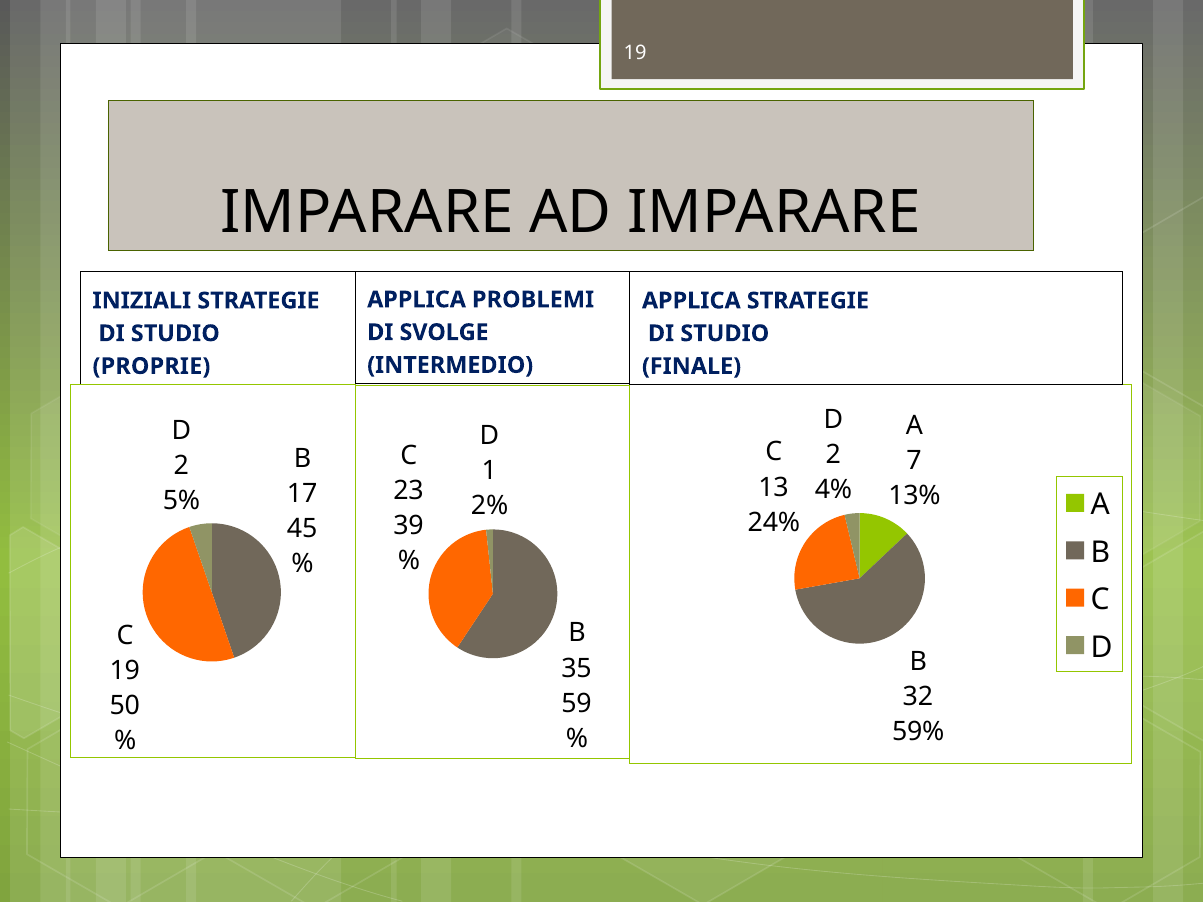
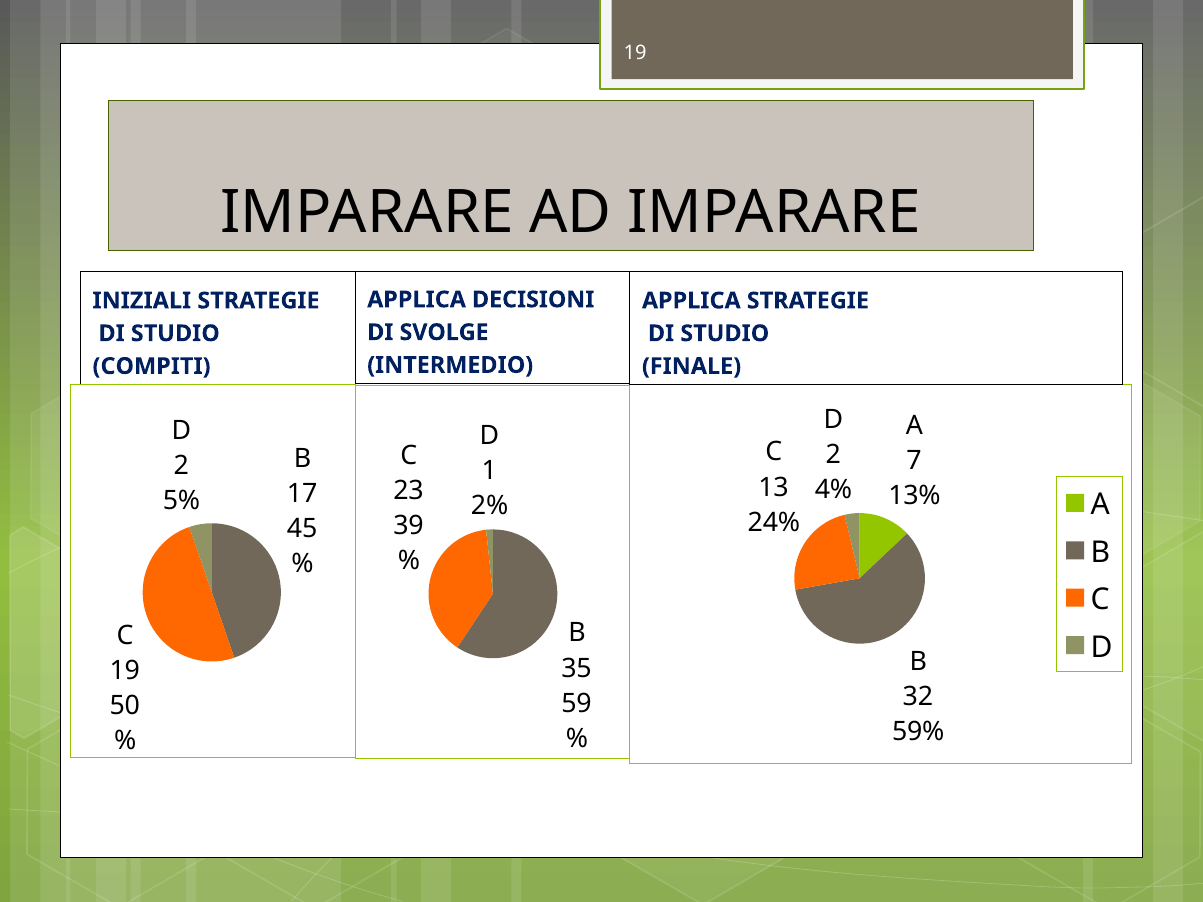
PROBLEMI: PROBLEMI -> DECISIONI (533, 300)
PROPRIE: PROPRIE -> COMPITI (152, 366)
